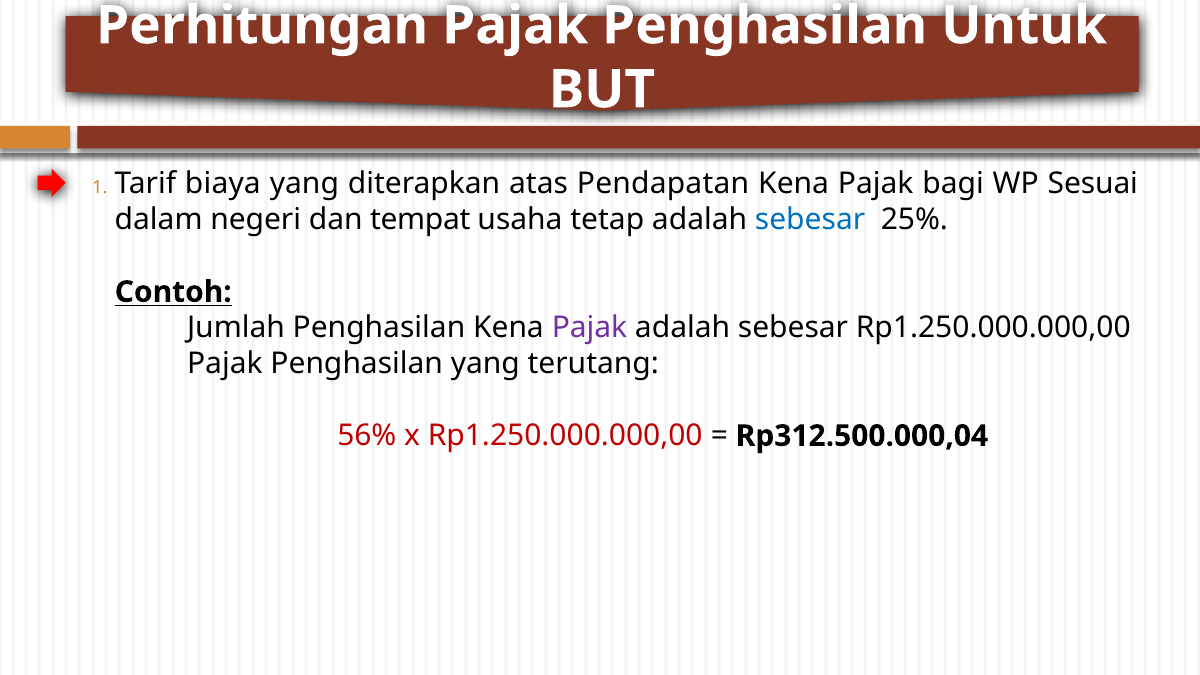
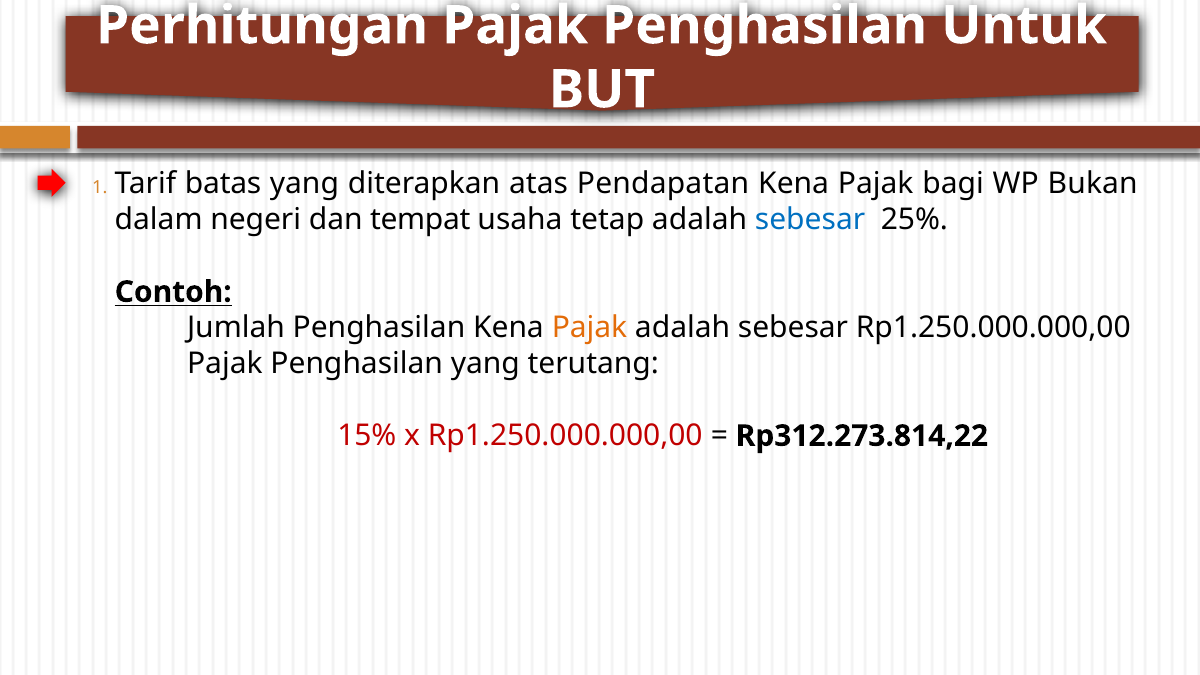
biaya: biaya -> batas (223, 184)
Sesuai: Sesuai -> Bukan (1093, 184)
Pajak colour: purple -> orange (589, 328)
56%: 56% -> 15% (367, 436)
Rp312.500.000,04: Rp312.500.000,04 -> Rp312.273.814,22 (862, 436)
